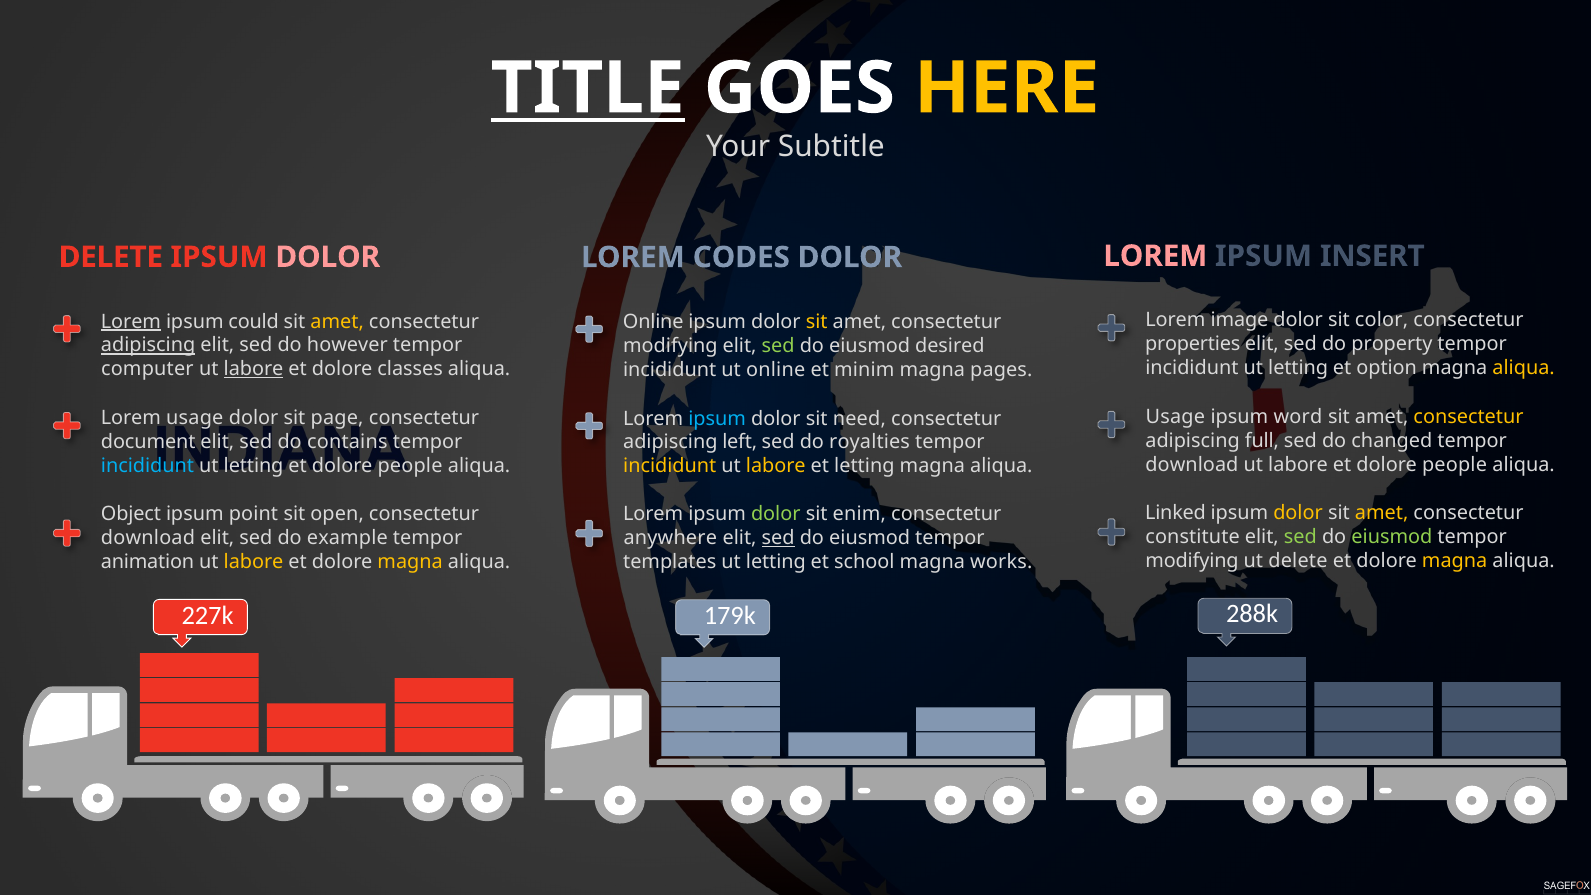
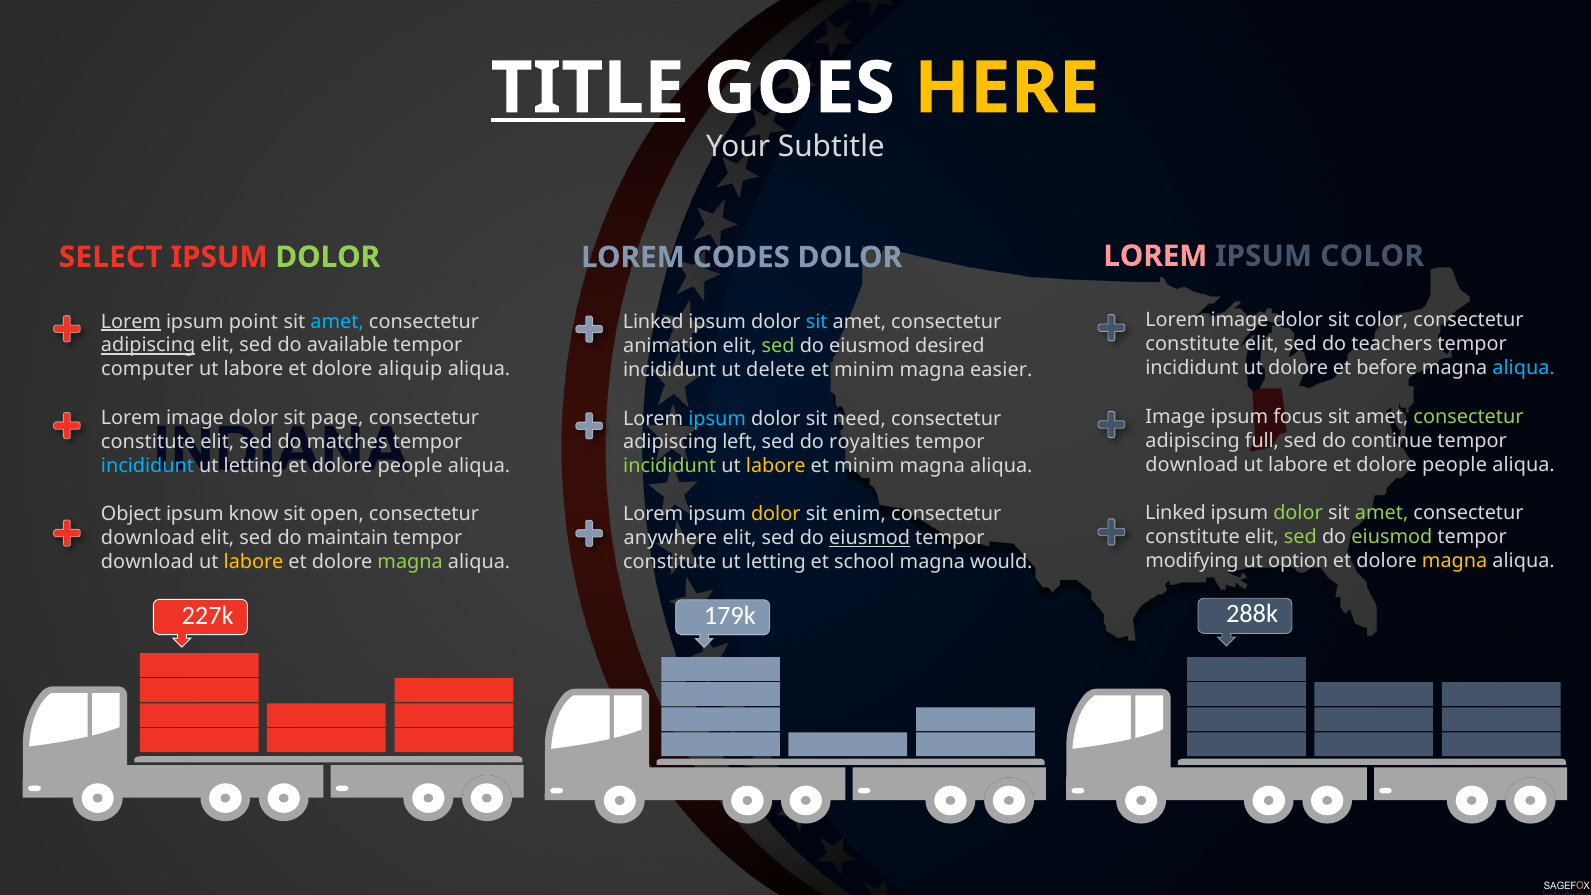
IPSUM INSERT: INSERT -> COLOR (1372, 256)
DELETE: DELETE -> SELECT (111, 257)
DOLOR colour: pink -> light green (328, 257)
could: could -> point (253, 321)
amet colour: yellow -> light blue (337, 321)
Online: Online -> Linked (653, 322)
sit colour: yellow -> light blue (817, 322)
properties: properties -> constitute (1193, 344)
property: property -> teachers (1392, 344)
however: however -> available (347, 345)
modifying: modifying -> animation (670, 346)
letting: letting -> dolore (1298, 368)
option: option -> before (1387, 368)
aliqua colour: yellow -> light blue (1524, 368)
labore underline: present -> none (254, 369)
classes: classes -> aliquip (410, 369)
ut online: online -> delete (776, 369)
pages: pages -> easier (1001, 369)
Usage: Usage -> Image (1175, 417)
word: word -> focus (1298, 417)
consectetur colour: yellow -> light green (1469, 417)
usage: usage -> image (195, 418)
changed: changed -> continue (1392, 441)
document: document -> constitute (148, 442)
contains: contains -> matches (347, 442)
incididunt colour: yellow -> light green (670, 466)
letting: letting -> minim (864, 466)
dolor colour: yellow -> light green (1298, 513)
amet colour: yellow -> light green (1382, 513)
point: point -> know (254, 514)
dolor colour: light green -> yellow (776, 514)
example: example -> maintain (348, 538)
sed underline: present -> none (778, 538)
eiusmod underline: none -> present (870, 538)
ut delete: delete -> option (1298, 561)
animation: animation -> download (147, 562)
magna colour: yellow -> light green (410, 562)
templates: templates -> constitute (670, 562)
works: works -> would (1001, 562)
